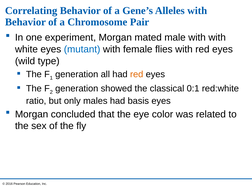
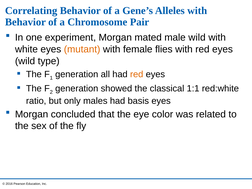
male with: with -> wild (197, 38)
mutant colour: blue -> orange (82, 49)
0:1: 0:1 -> 1:1 (193, 89)
